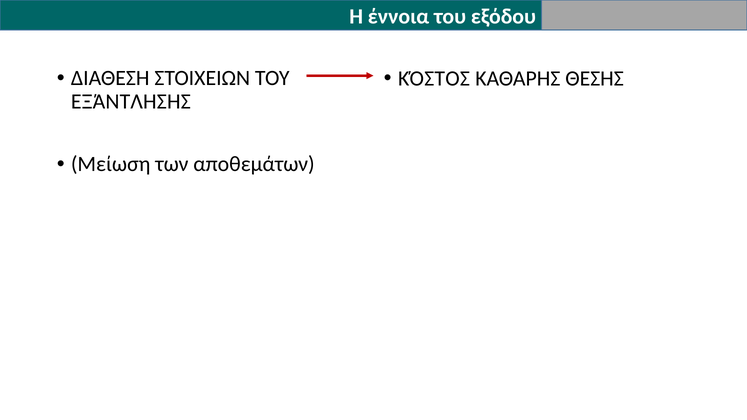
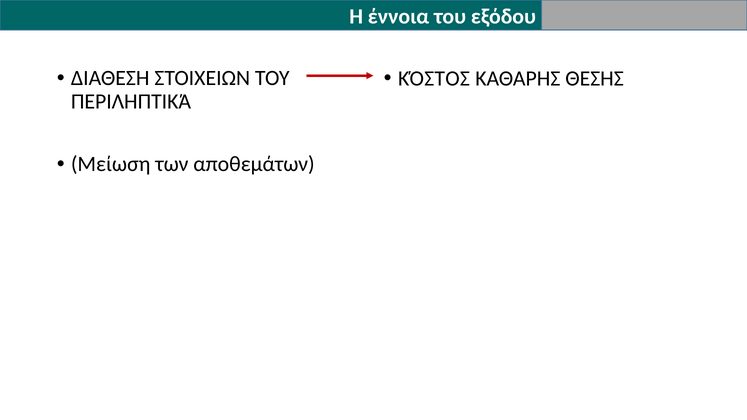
ΕΞΆΝΤΛΗΣΗΣ: ΕΞΆΝΤΛΗΣΗΣ -> ΠΕΡΙΛΗΠΤΙΚΆ (131, 102)
